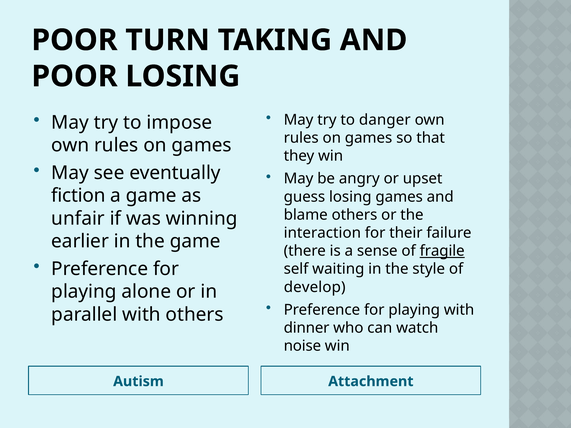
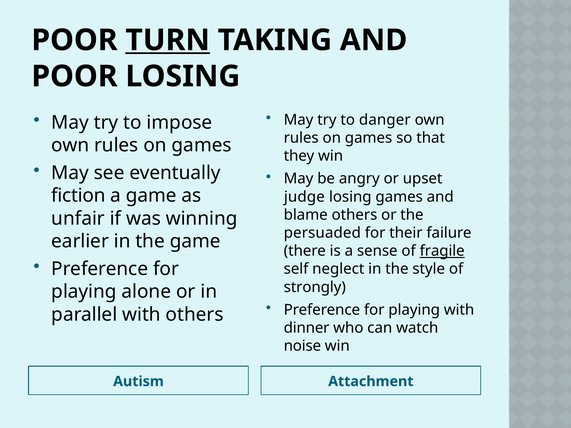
TURN underline: none -> present (168, 40)
guess: guess -> judge (304, 197)
interaction: interaction -> persuaded (322, 233)
waiting: waiting -> neglect (338, 269)
develop: develop -> strongly (315, 287)
